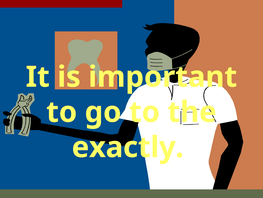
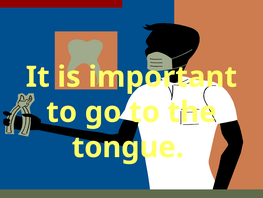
exactly: exactly -> tongue (128, 147)
